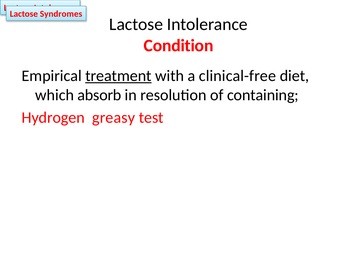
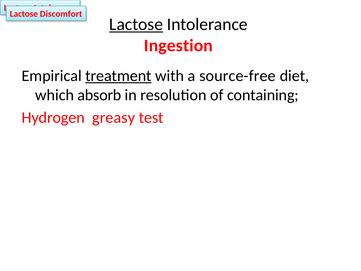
Syndromes: Syndromes -> Discomfort (61, 14)
Lactose underline: none -> present (136, 24)
Condition: Condition -> Ingestion (178, 45)
clinical-free: clinical-free -> source-free (237, 76)
